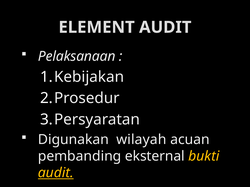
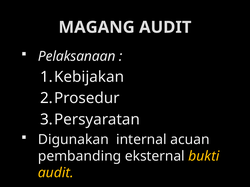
ELEMENT: ELEMENT -> MAGANG (97, 27)
wilayah: wilayah -> internal (141, 140)
audit underline: present -> none (56, 173)
